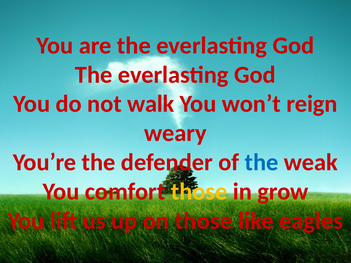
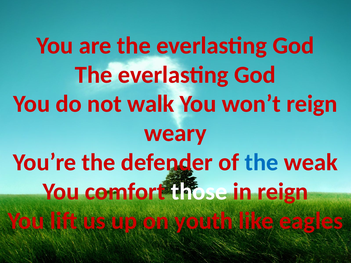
those colour: yellow -> white (199, 192)
in grow: grow -> reign (283, 192)
on those: those -> youth (204, 221)
